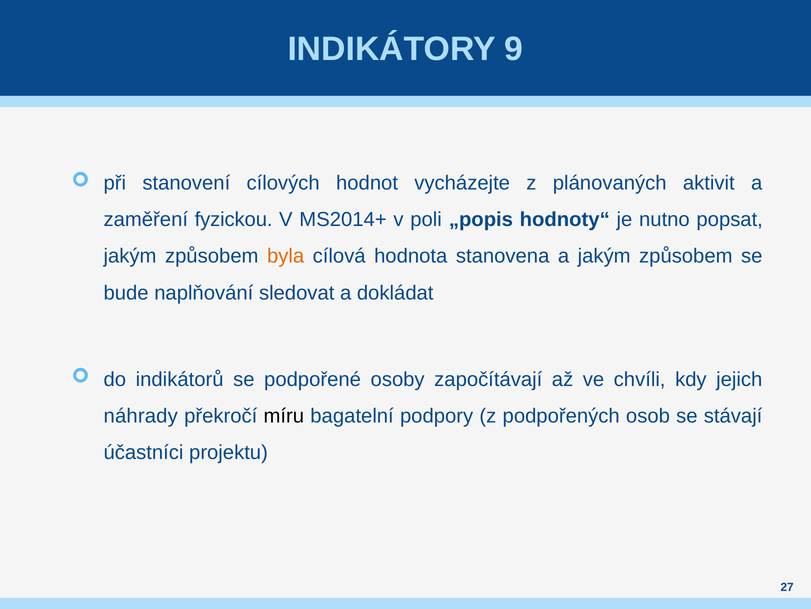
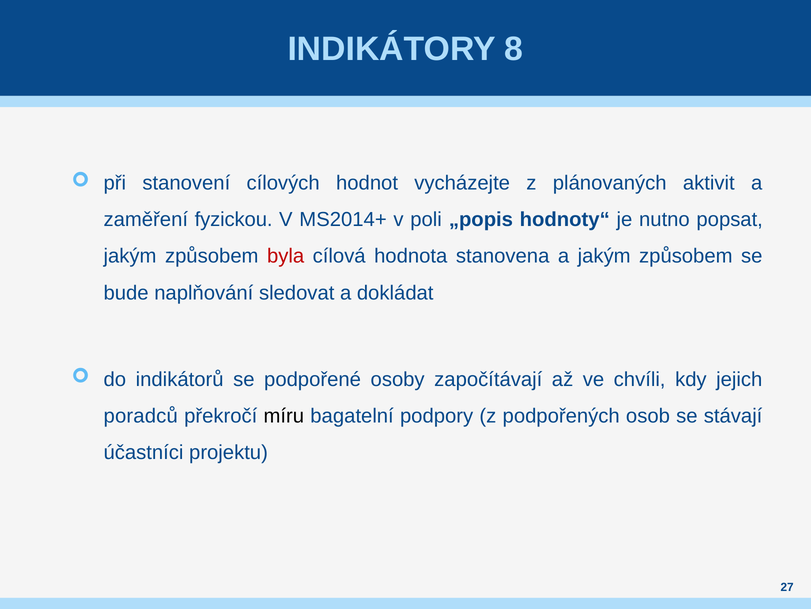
9: 9 -> 8 (514, 49)
byla colour: orange -> red (286, 256)
náhrady: náhrady -> poradců (141, 415)
